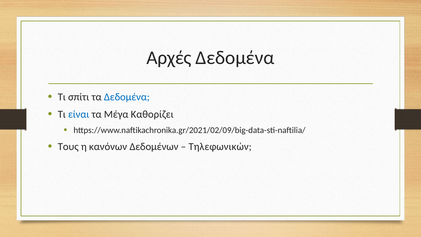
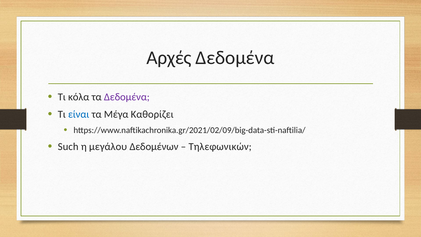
σπίτι: σπίτι -> κόλα (79, 97)
Δεδομένα colour: blue -> purple (127, 97)
Τους: Τους -> Such (68, 147)
κανόνων: κανόνων -> μεγάλου (108, 147)
